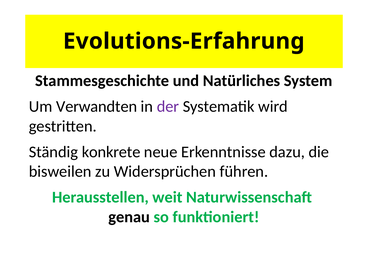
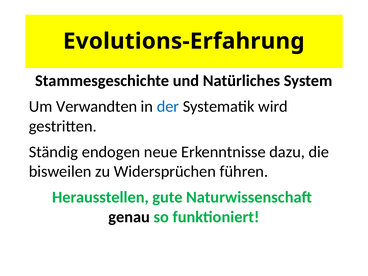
der colour: purple -> blue (168, 107)
konkrete: konkrete -> endogen (111, 152)
weit: weit -> gute (167, 197)
